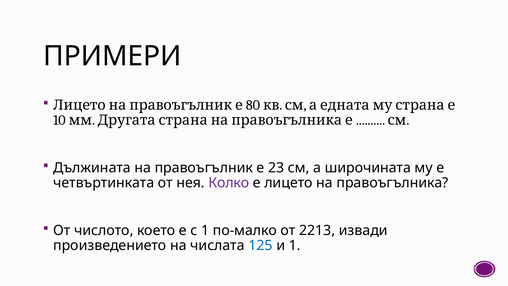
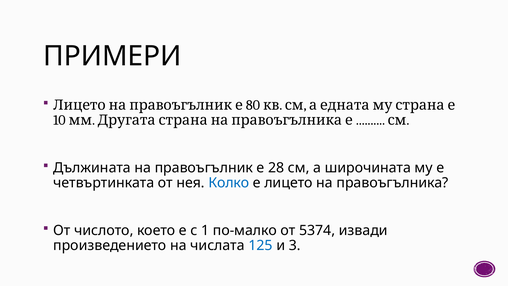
23: 23 -> 28 (276, 168)
Колко colour: purple -> blue (229, 183)
2213: 2213 -> 5374 (317, 230)
и 1: 1 -> 3 (295, 245)
